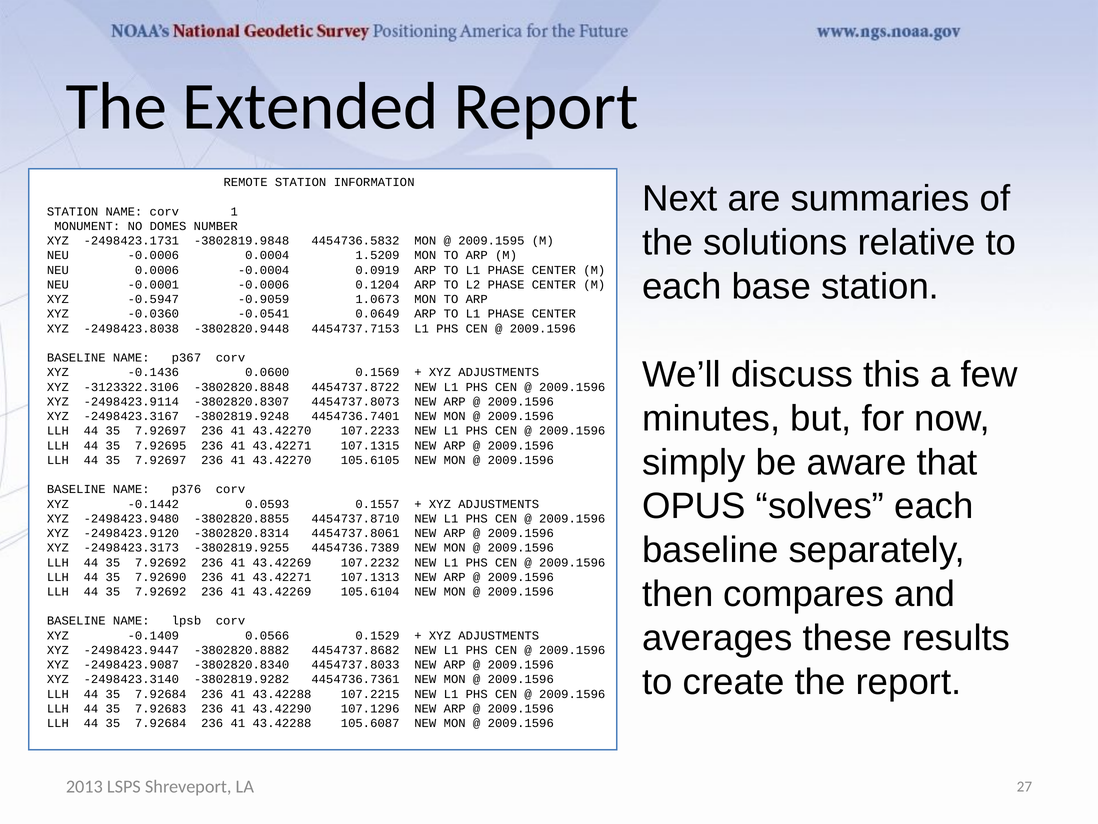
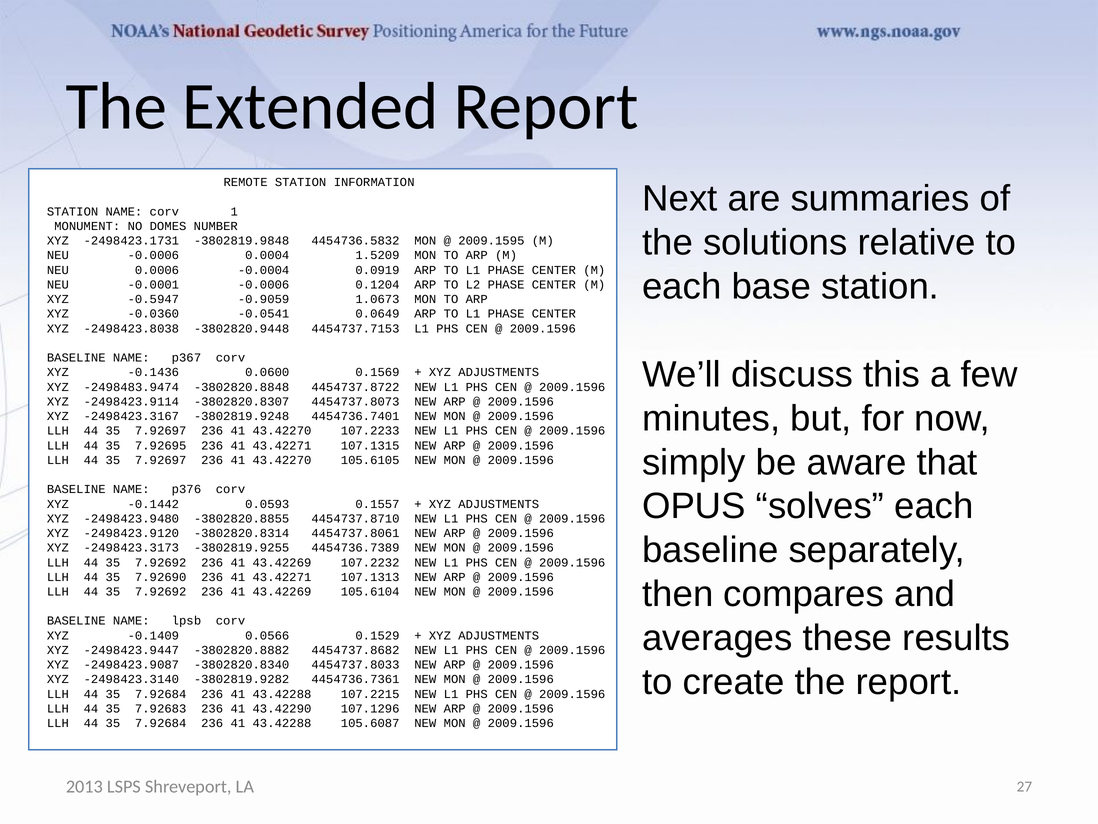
-3123322.3106: -3123322.3106 -> -2498483.9474 (131, 387)
